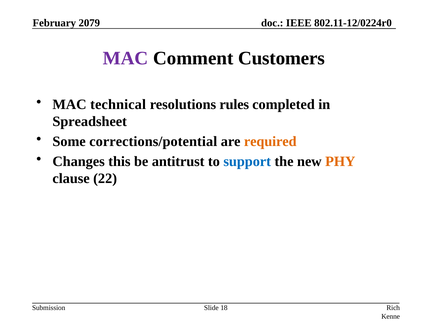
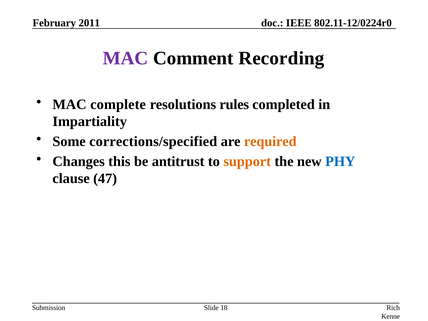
2079: 2079 -> 2011 (89, 23)
Customers: Customers -> Recording (281, 58)
technical: technical -> complete (118, 104)
Spreadsheet: Spreadsheet -> Impartiality (90, 122)
corrections/potential: corrections/potential -> corrections/specified (153, 142)
support colour: blue -> orange (247, 162)
PHY colour: orange -> blue (340, 162)
22: 22 -> 47 (105, 179)
